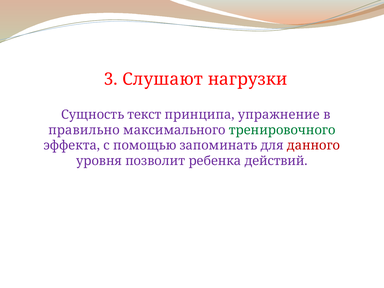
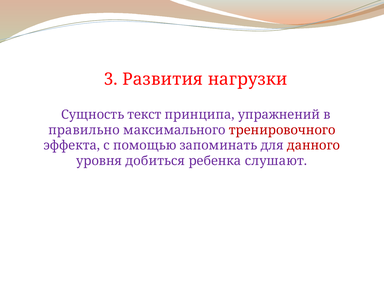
Слушают: Слушают -> Развития (163, 79)
упражнение: упражнение -> упражнений (279, 115)
тренировочного colour: green -> red (282, 130)
позволит: позволит -> добиться (155, 161)
действий: действий -> слушают (276, 161)
